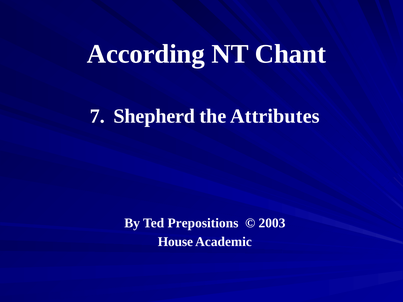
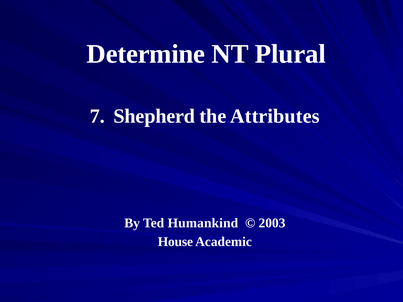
According: According -> Determine (146, 54)
Chant: Chant -> Plural (290, 54)
Prepositions: Prepositions -> Humankind (203, 223)
